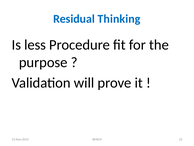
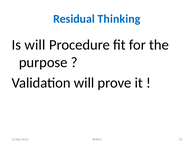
Is less: less -> will (35, 45)
